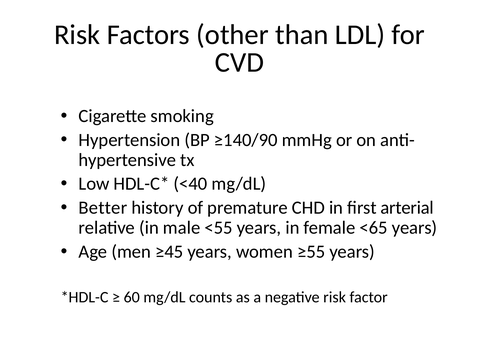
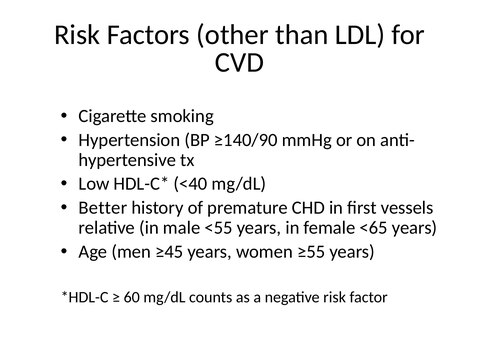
arterial: arterial -> vessels (407, 208)
